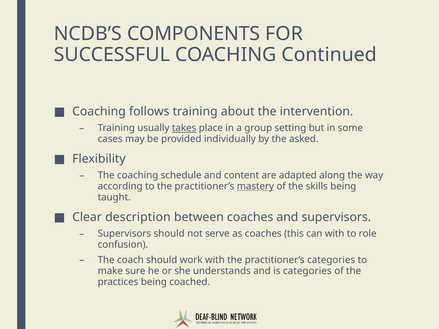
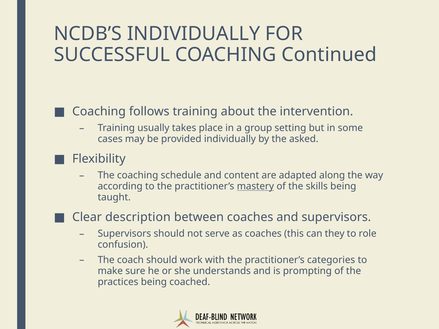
NCDB’S COMPONENTS: COMPONENTS -> INDIVIDUALLY (194, 34)
takes underline: present -> none (184, 128)
can with: with -> they (335, 234)
is categories: categories -> prompting (307, 271)
